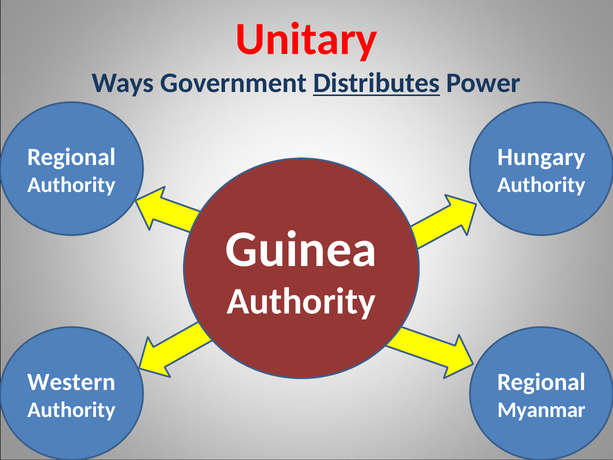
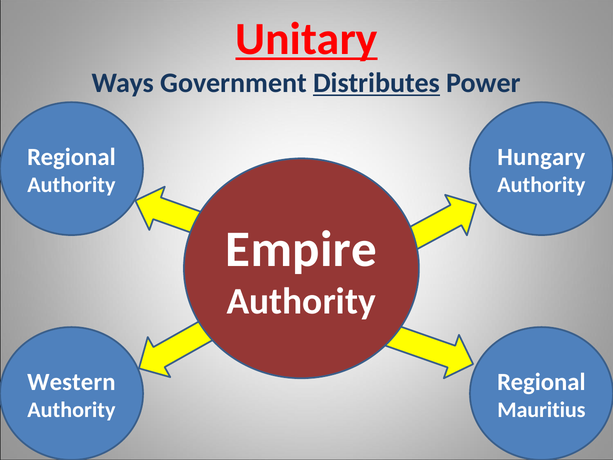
Unitary underline: none -> present (306, 39)
Guinea: Guinea -> Empire (301, 249)
Myanmar: Myanmar -> Mauritius (541, 410)
